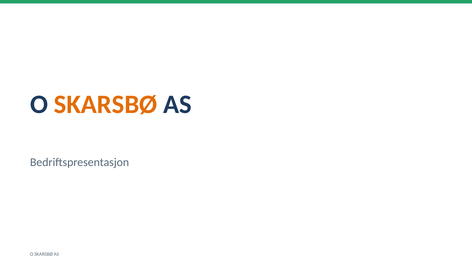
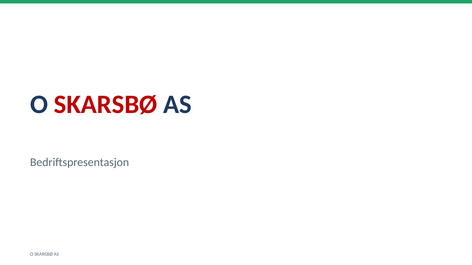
SKARSBØ colour: orange -> red (106, 105)
